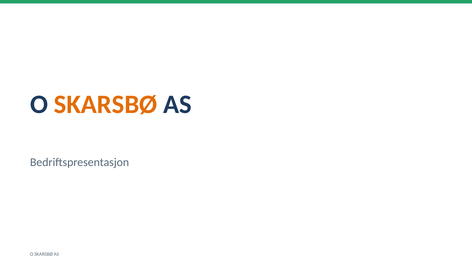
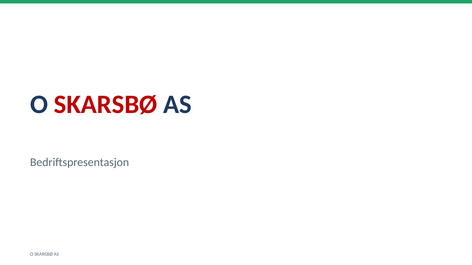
SKARSBØ colour: orange -> red (106, 105)
